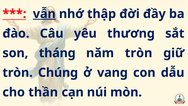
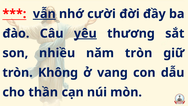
thập: thập -> cười (101, 14)
yêu underline: none -> present (85, 33)
tháng: tháng -> nhiều (57, 53)
Chúng: Chúng -> Không (58, 72)
